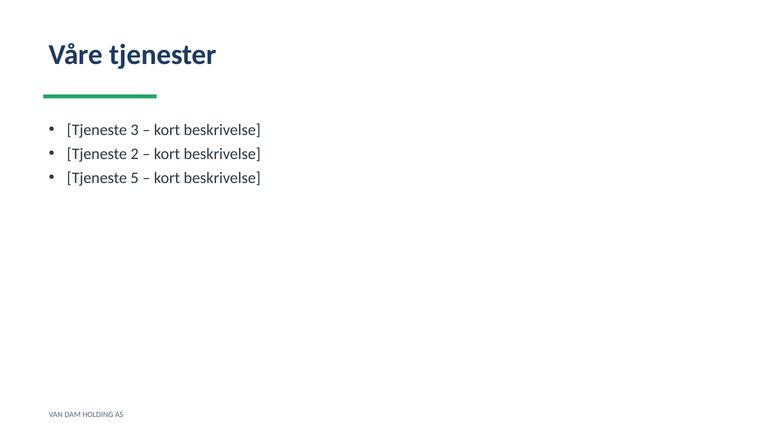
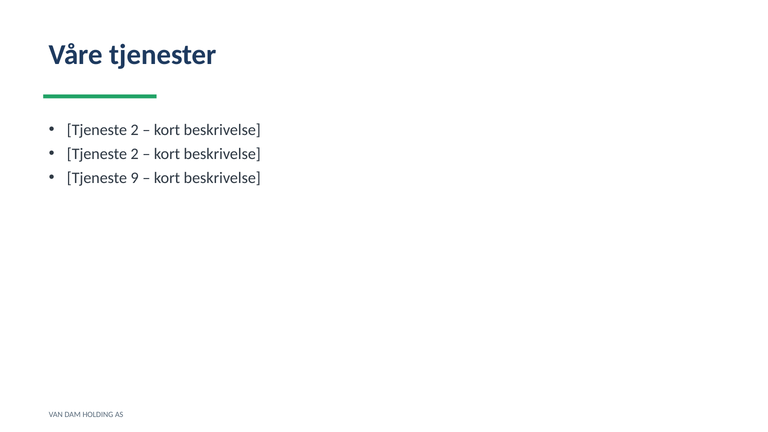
3: 3 -> 2 (135, 130)
5: 5 -> 9 (135, 178)
